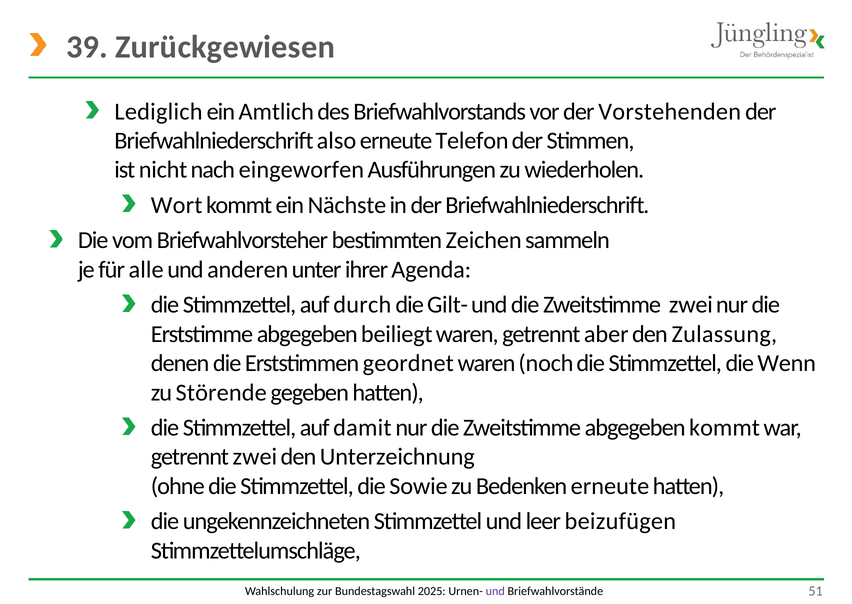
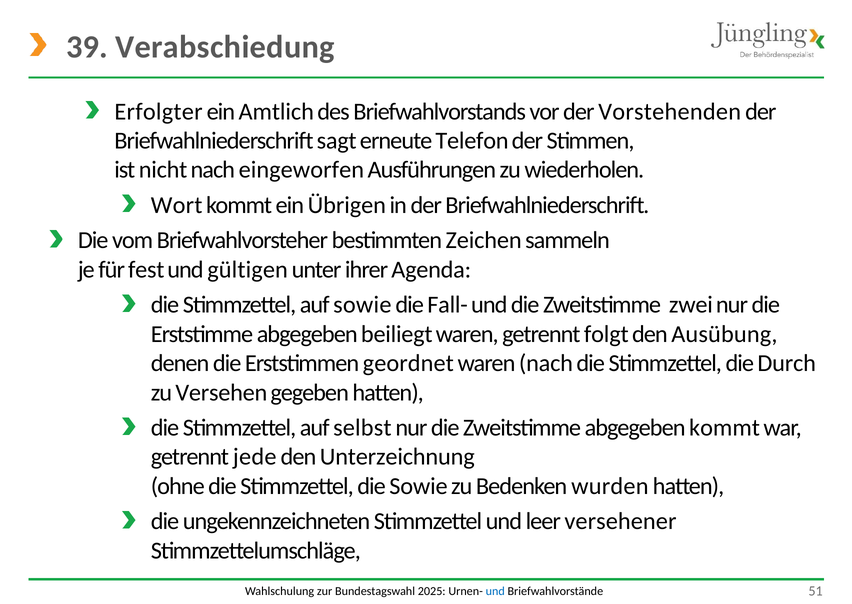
Zurückgewiesen: Zurückgewiesen -> Verabschiedung (225, 47)
Lediglich: Lediglich -> Erfolgter (159, 111)
also: also -> sagt (337, 141)
Nächste: Nächste -> Übrigen (347, 205)
alle: alle -> fest (146, 270)
anderen: anderen -> gültigen (248, 270)
auf durch: durch -> sowie (362, 305)
Gilt-: Gilt- -> Fall- (448, 305)
aber: aber -> folgt (606, 334)
Zulassung: Zulassung -> Ausübung (724, 334)
waren noch: noch -> nach (546, 363)
Wenn: Wenn -> Durch (787, 363)
Störende: Störende -> Versehen (221, 392)
damit: damit -> selbst (362, 428)
getrennt zwei: zwei -> jede (255, 457)
Bedenken erneute: erneute -> wurden (610, 486)
beizufügen: beizufügen -> versehener (620, 521)
und colour: purple -> blue (495, 591)
